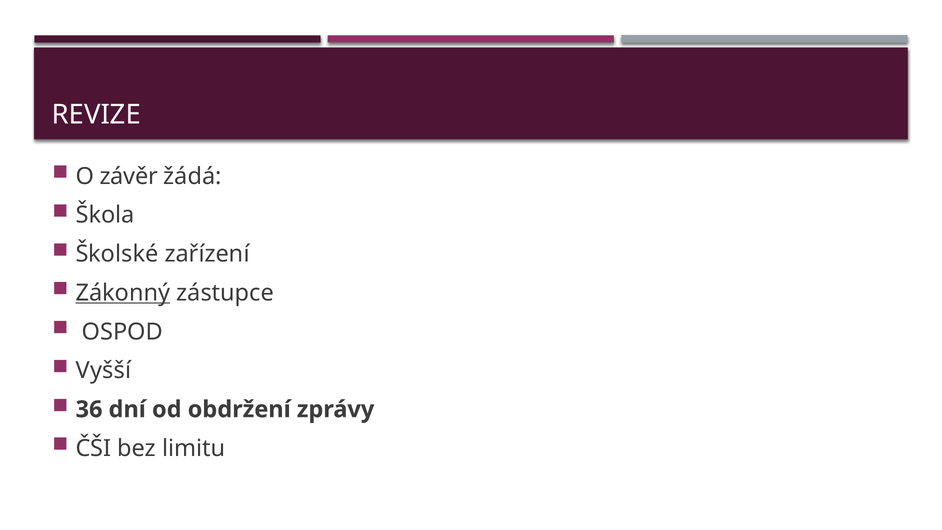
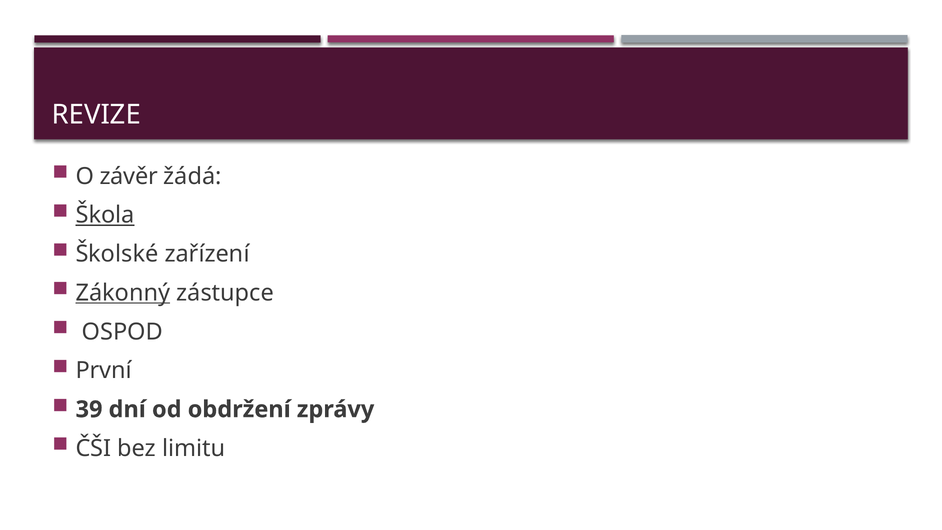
Škola underline: none -> present (105, 215)
Vyšší: Vyšší -> První (104, 371)
36: 36 -> 39 (89, 409)
